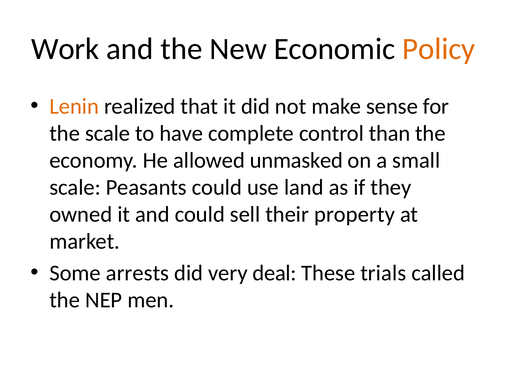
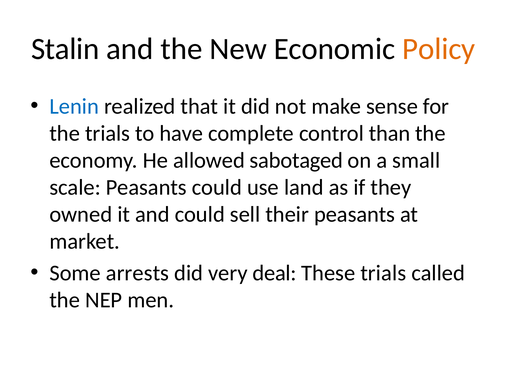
Work: Work -> Stalin (65, 49)
Lenin colour: orange -> blue (74, 106)
the scale: scale -> trials (108, 133)
unmasked: unmasked -> sabotaged (296, 160)
their property: property -> peasants (355, 215)
